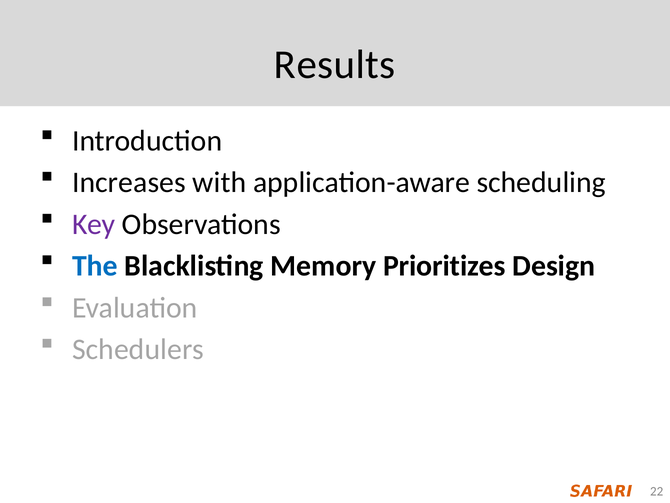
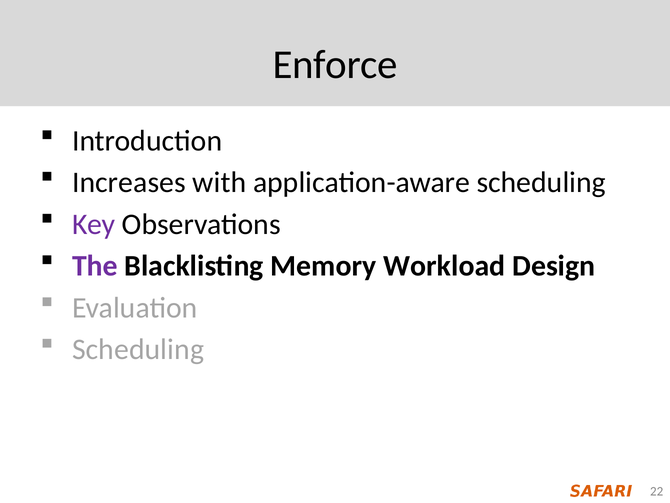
Results: Results -> Enforce (335, 65)
The colour: blue -> purple (95, 266)
Prioritizes: Prioritizes -> Workload (444, 266)
Schedulers: Schedulers -> Scheduling (138, 349)
